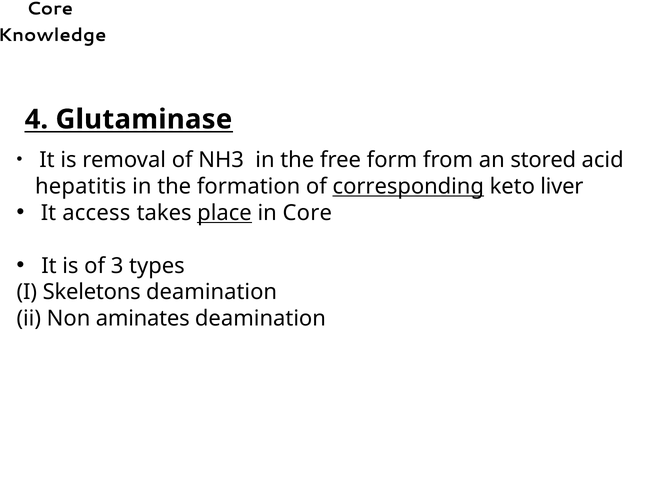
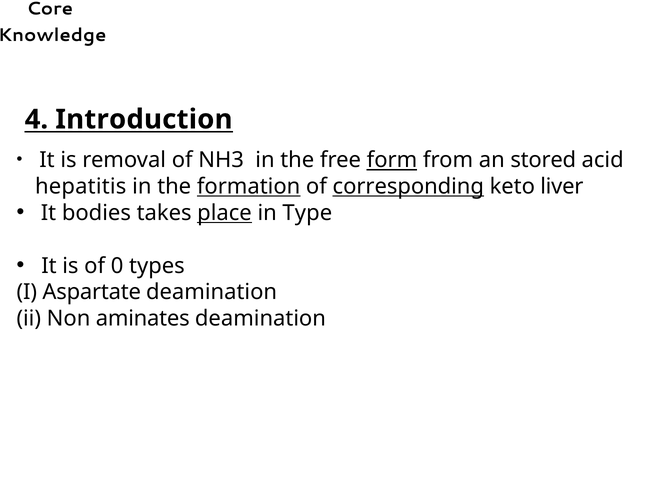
Glutaminase: Glutaminase -> Introduction (144, 119)
form underline: none -> present (392, 160)
formation underline: none -> present (249, 187)
access: access -> bodies (96, 213)
in Core: Core -> Type (307, 213)
3: 3 -> 0 (117, 266)
Skeletons: Skeletons -> Aspartate (92, 292)
